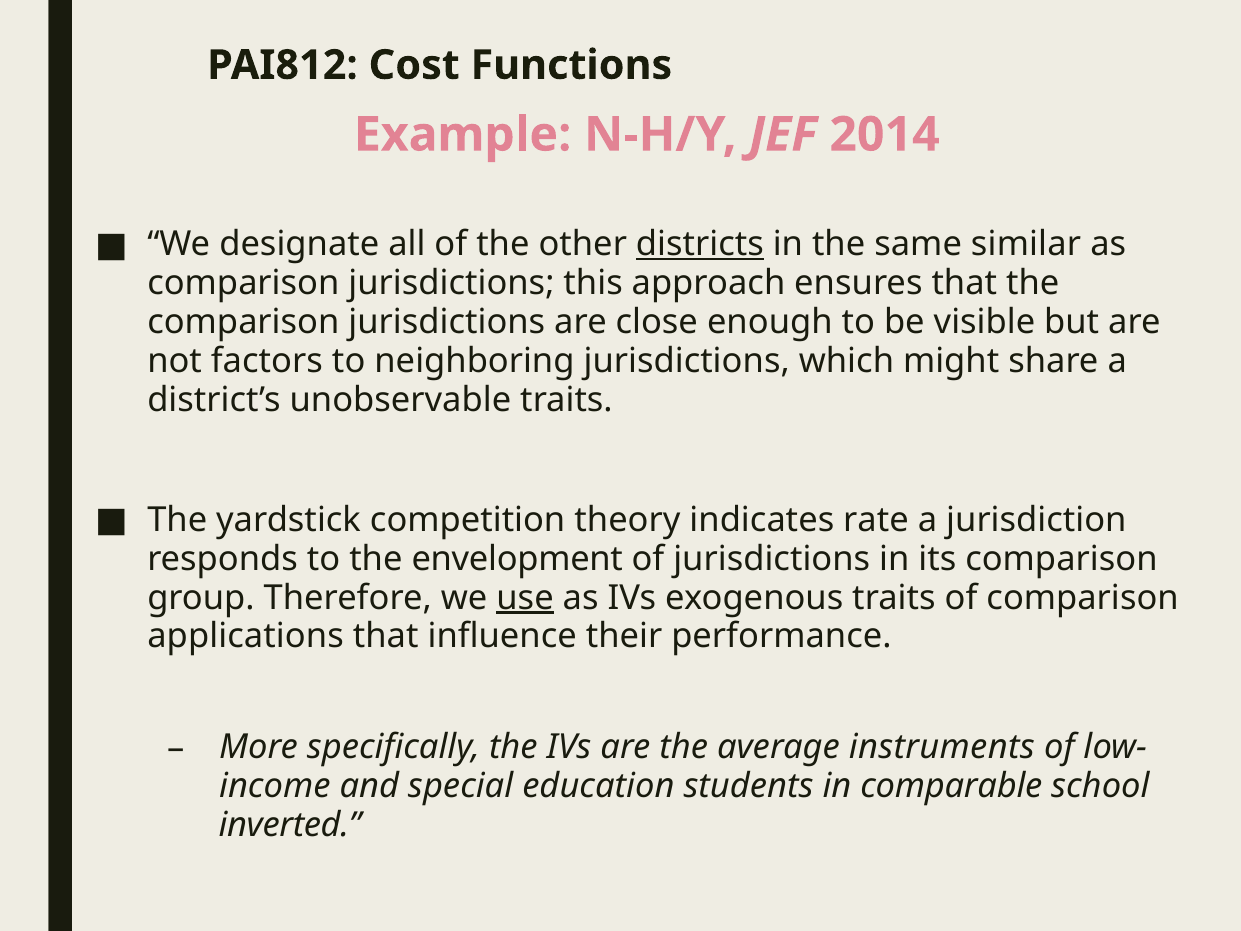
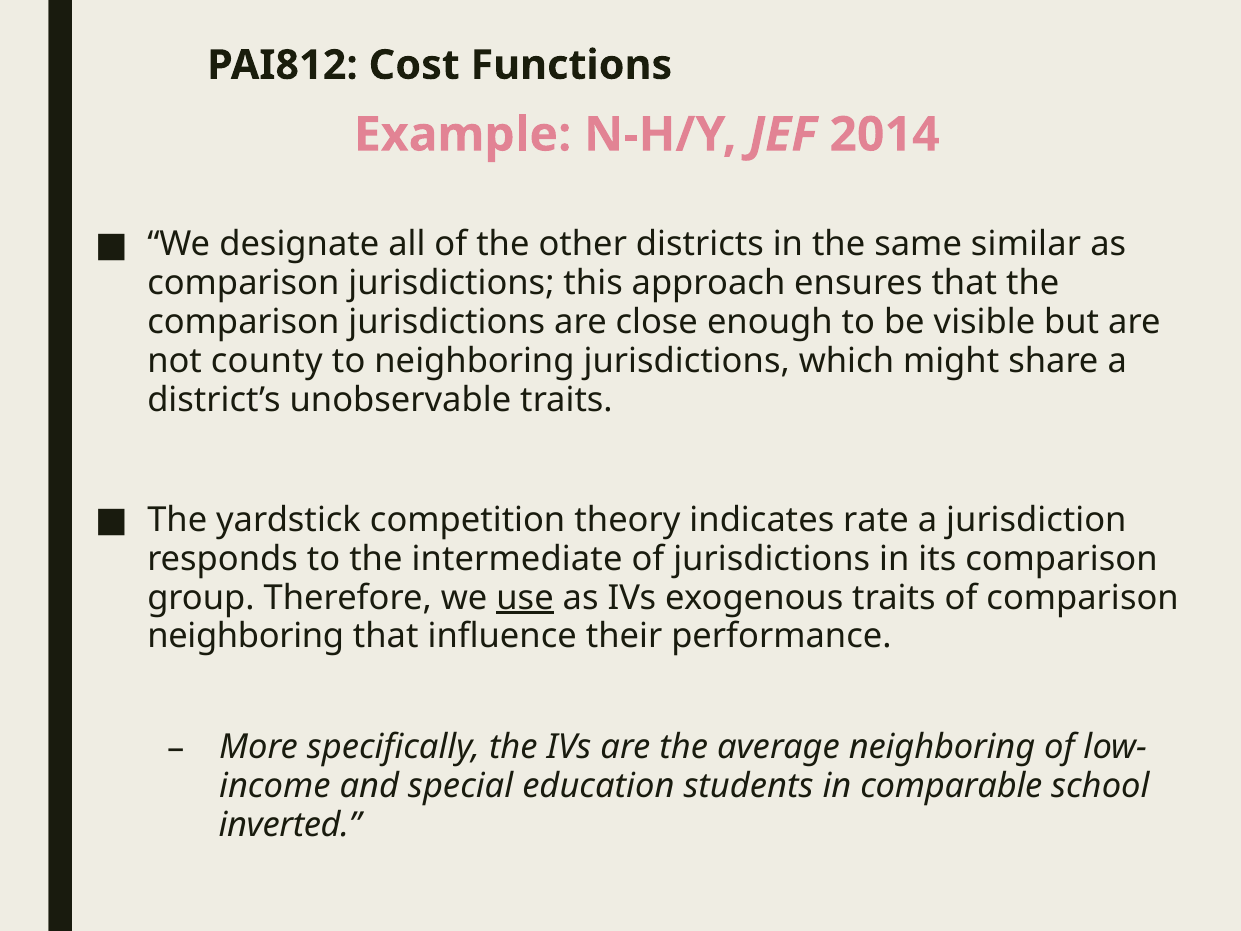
districts underline: present -> none (700, 245)
factors: factors -> county (267, 361)
envelopment: envelopment -> intermediate (517, 559)
applications: applications -> neighboring (246, 636)
average instruments: instruments -> neighboring (942, 747)
